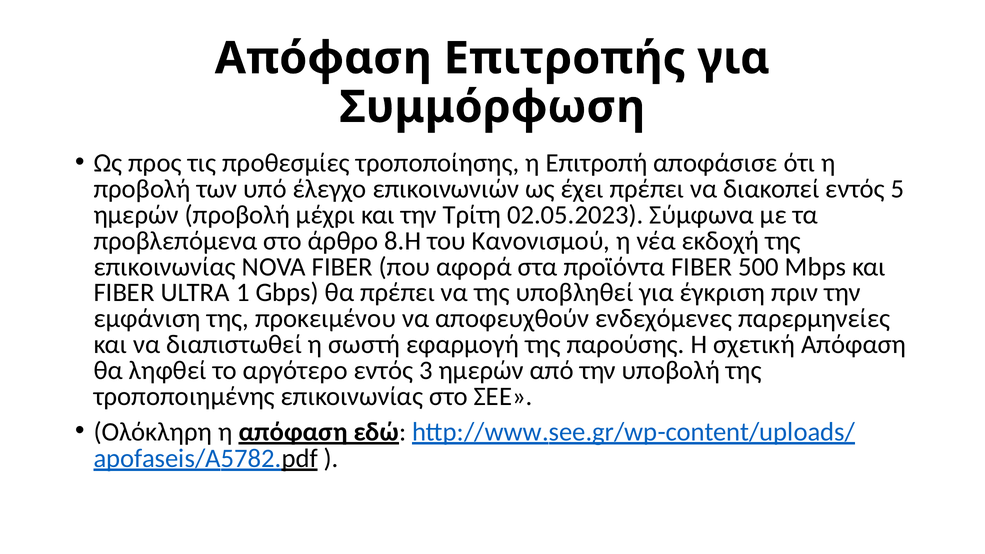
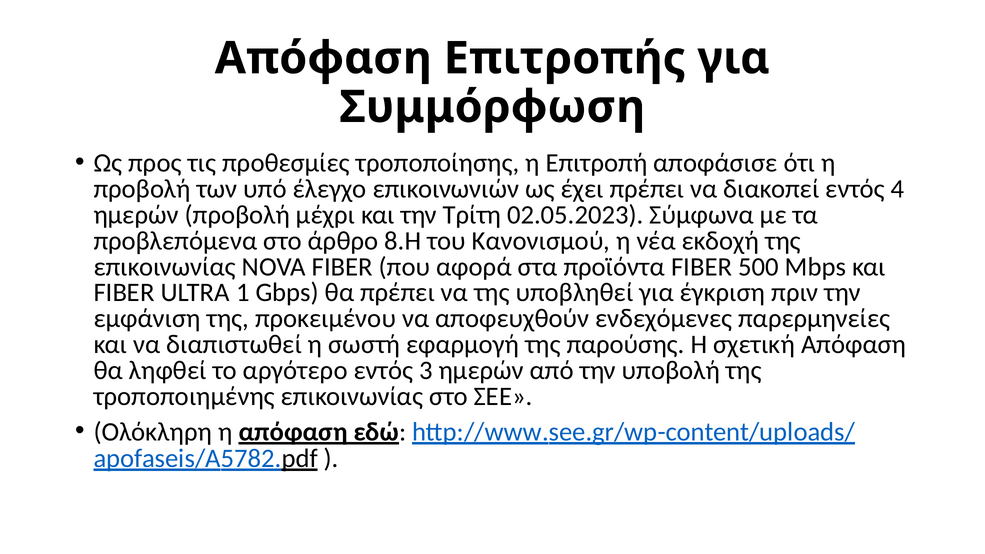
5: 5 -> 4 (898, 189)
